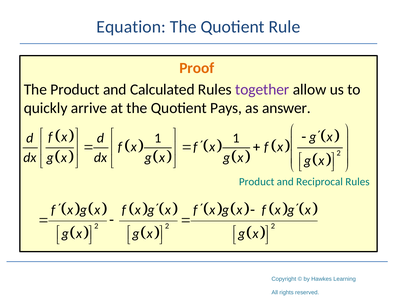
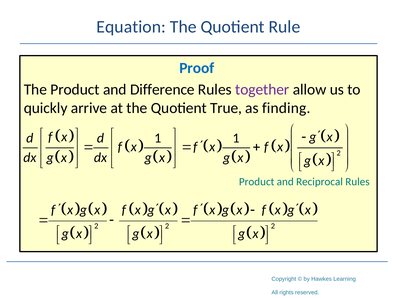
Proof colour: orange -> blue (197, 68)
Calculated: Calculated -> Difference (162, 90)
Pays: Pays -> True (226, 108)
answer: answer -> finding (286, 108)
